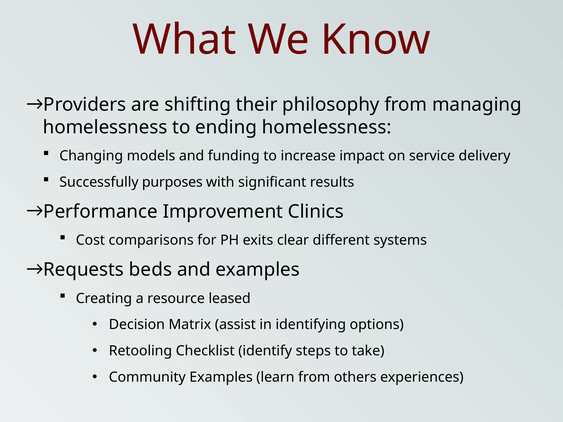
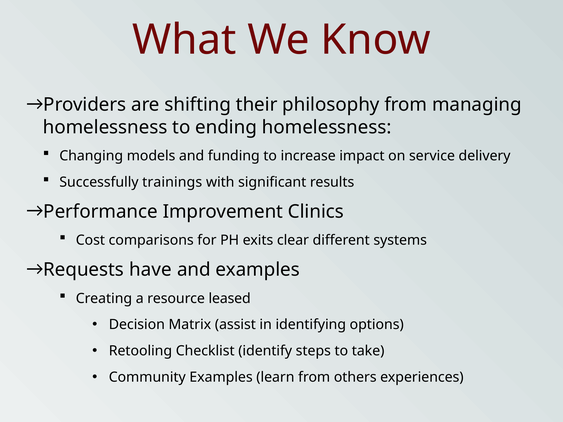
purposes: purposes -> trainings (172, 182)
beds: beds -> have (150, 270)
